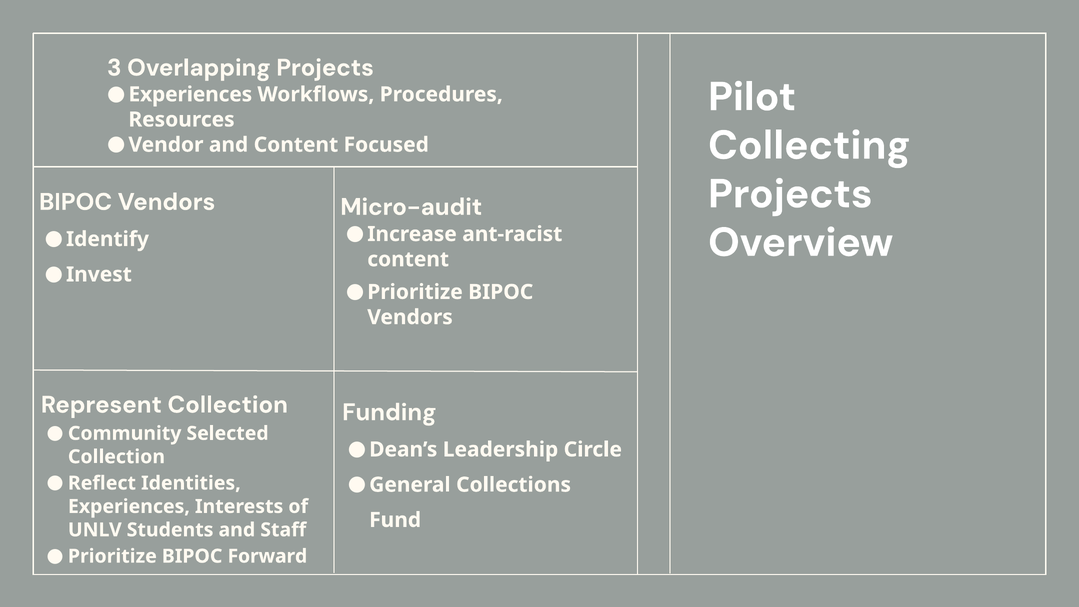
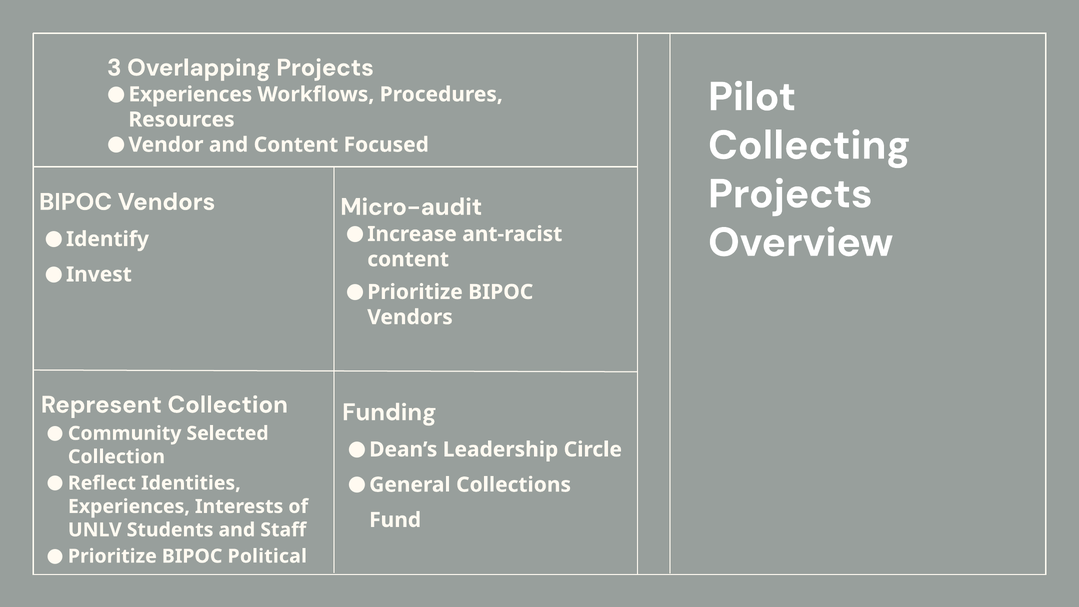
Forward: Forward -> Political (267, 556)
